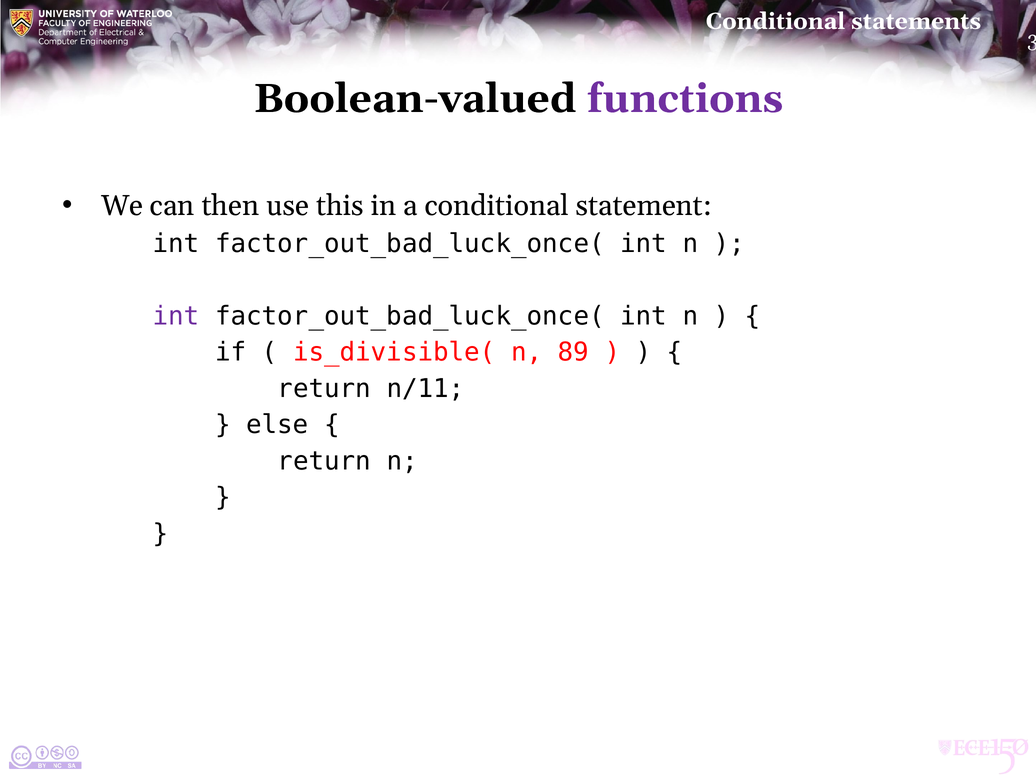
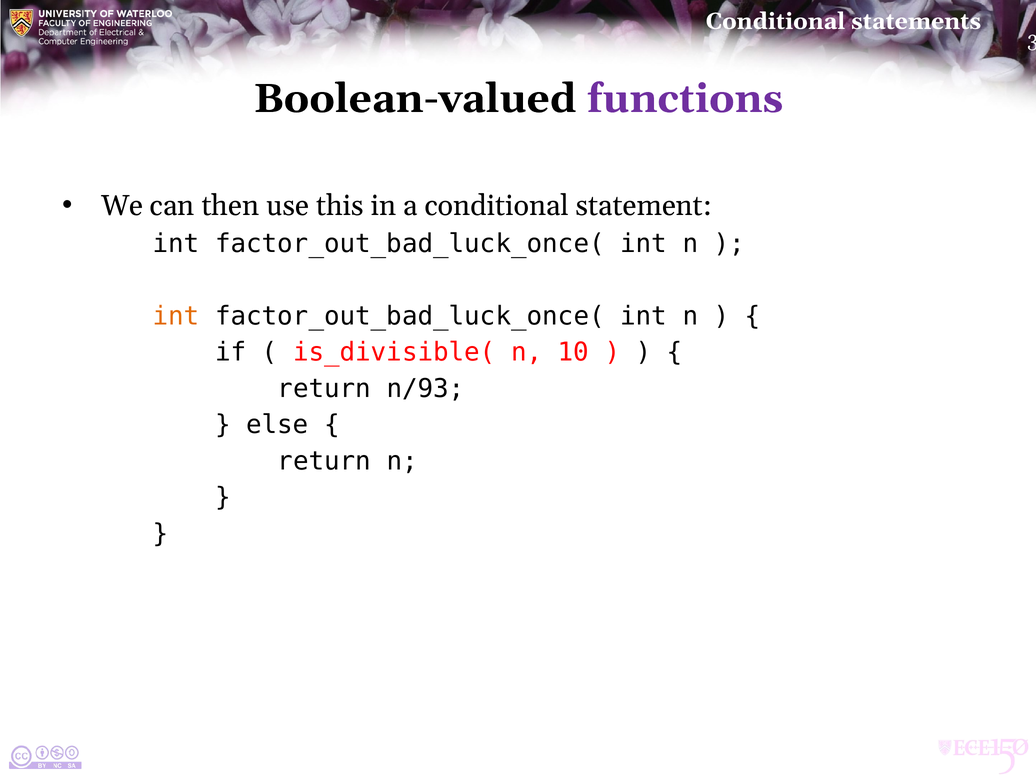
int colour: purple -> orange (176, 316)
89: 89 -> 10 (573, 352)
n/11: n/11 -> n/93 (425, 389)
